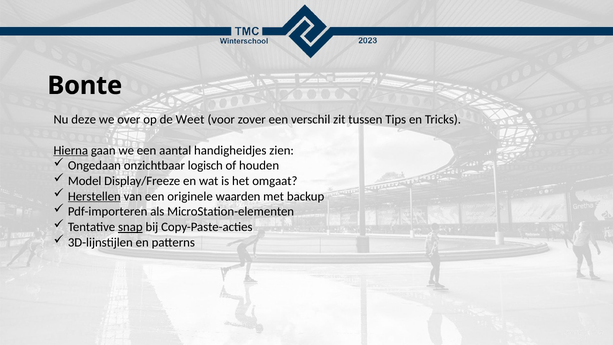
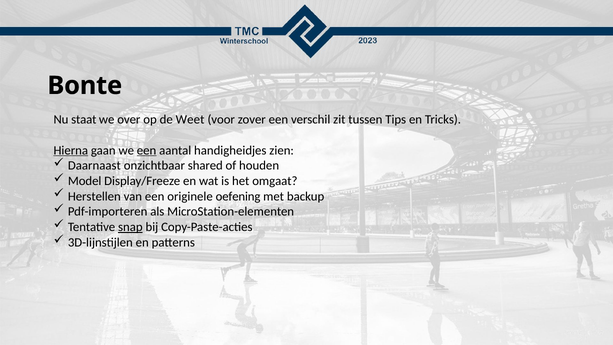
deze: deze -> staat (84, 120)
een underline: none -> present (147, 150)
Ongedaan: Ongedaan -> Daarnaast (94, 166)
logisch: logisch -> shared (205, 166)
Herstellen underline: present -> none (94, 196)
waarden: waarden -> oefening (238, 196)
